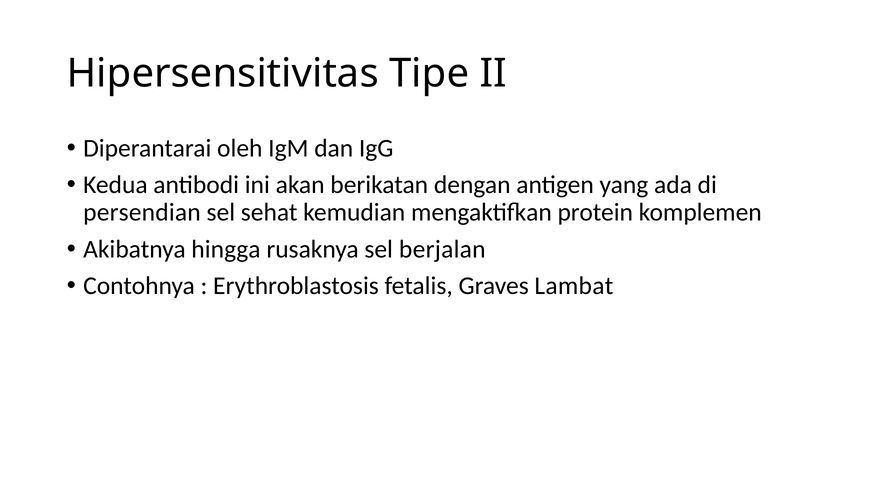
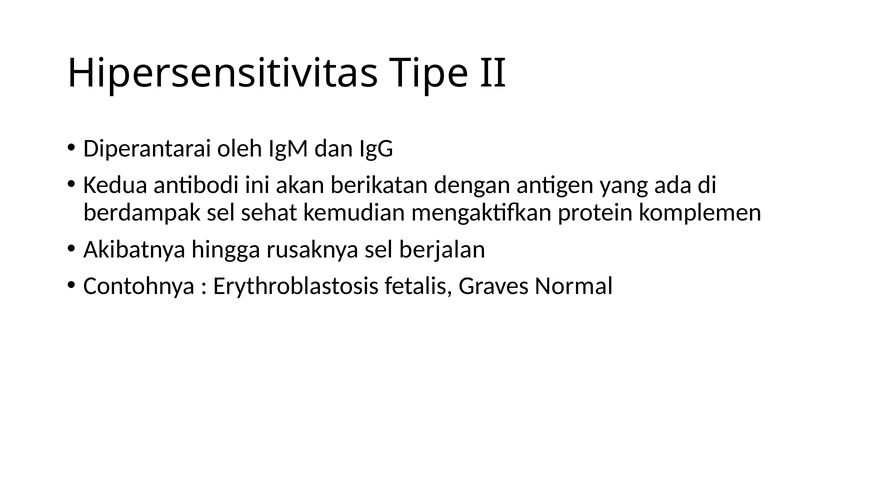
persendian: persendian -> berdampak (142, 212)
Lambat: Lambat -> Normal (574, 286)
